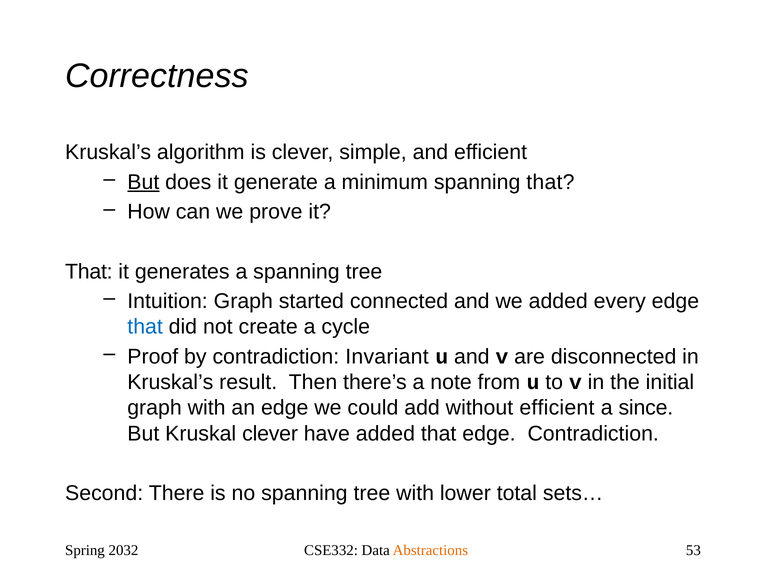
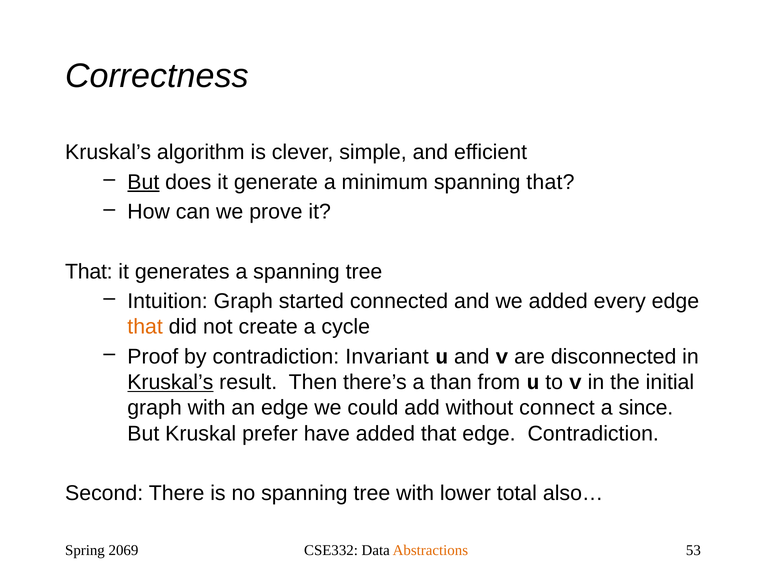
that colour: blue -> orange (145, 327)
Kruskal’s underline: none -> present (170, 382)
note: note -> than (451, 382)
without efficient: efficient -> connect (557, 408)
Kruskal clever: clever -> prefer (270, 433)
sets…: sets… -> also… (573, 493)
2032: 2032 -> 2069 (123, 550)
